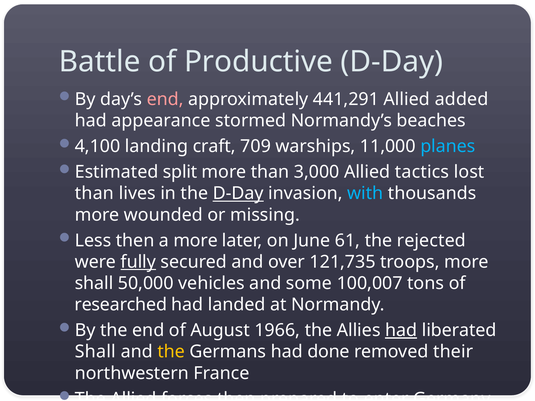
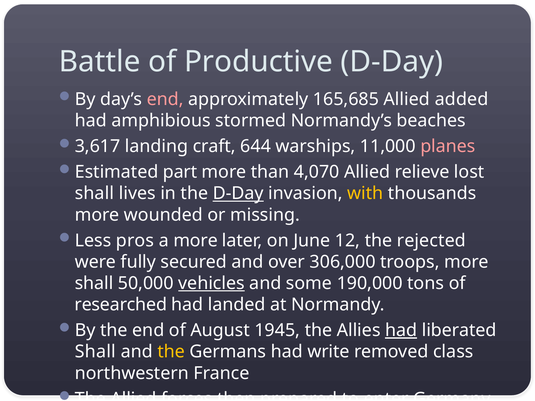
441,291: 441,291 -> 165,685 (346, 99)
appearance: appearance -> amphibious (161, 121)
4,100: 4,100 -> 3,617 (98, 146)
709: 709 -> 644 (256, 146)
planes colour: light blue -> pink (448, 146)
split: split -> part (180, 172)
3,000: 3,000 -> 4,070 (317, 172)
tactics: tactics -> relieve (422, 172)
than: than -> shall (94, 194)
with colour: light blue -> yellow (365, 194)
Less then: then -> pros (135, 241)
61: 61 -> 12 (348, 241)
fully underline: present -> none (138, 262)
121,735: 121,735 -> 306,000 (343, 262)
vehicles underline: none -> present (212, 283)
100,007: 100,007 -> 190,000 (370, 283)
1966: 1966 -> 1945 (277, 331)
done: done -> write (328, 352)
their: their -> class (453, 352)
